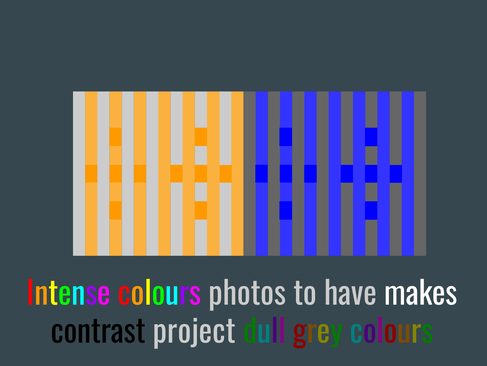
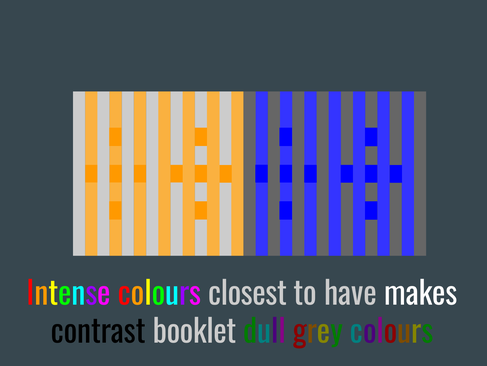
photos: photos -> closest (248, 294)
project: project -> booklet (194, 332)
